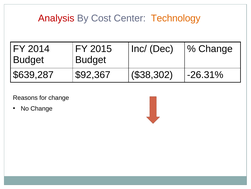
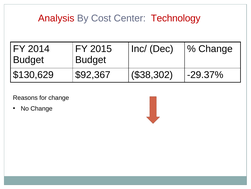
Technology colour: orange -> red (176, 18)
$639,287: $639,287 -> $130,629 (33, 75)
-26.31%: -26.31% -> -29.37% (205, 75)
